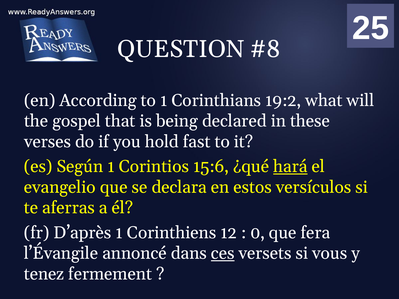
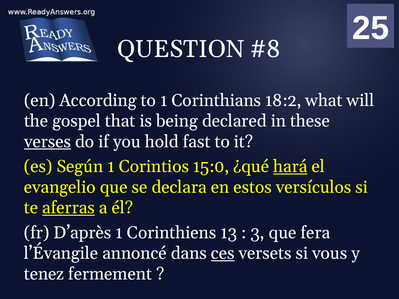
19:2: 19:2 -> 18:2 (283, 101)
verses underline: none -> present (48, 142)
15:6: 15:6 -> 15:0 (211, 167)
aferras underline: none -> present (69, 208)
Corinthiens 12: 12 -> 13 (229, 233)
0: 0 -> 3 (258, 233)
